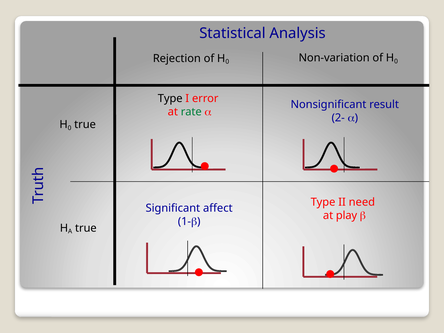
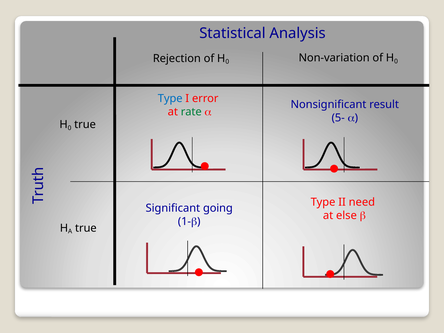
Type colour: black -> blue (170, 99)
2-: 2- -> 5- (338, 118)
affect: affect -> going (218, 208)
play: play -> else (346, 216)
